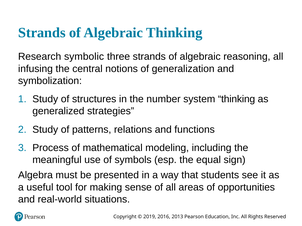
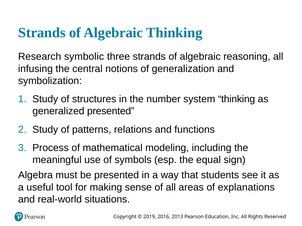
generalized strategies: strategies -> presented (111, 111)
opportunities: opportunities -> explanations (246, 188)
